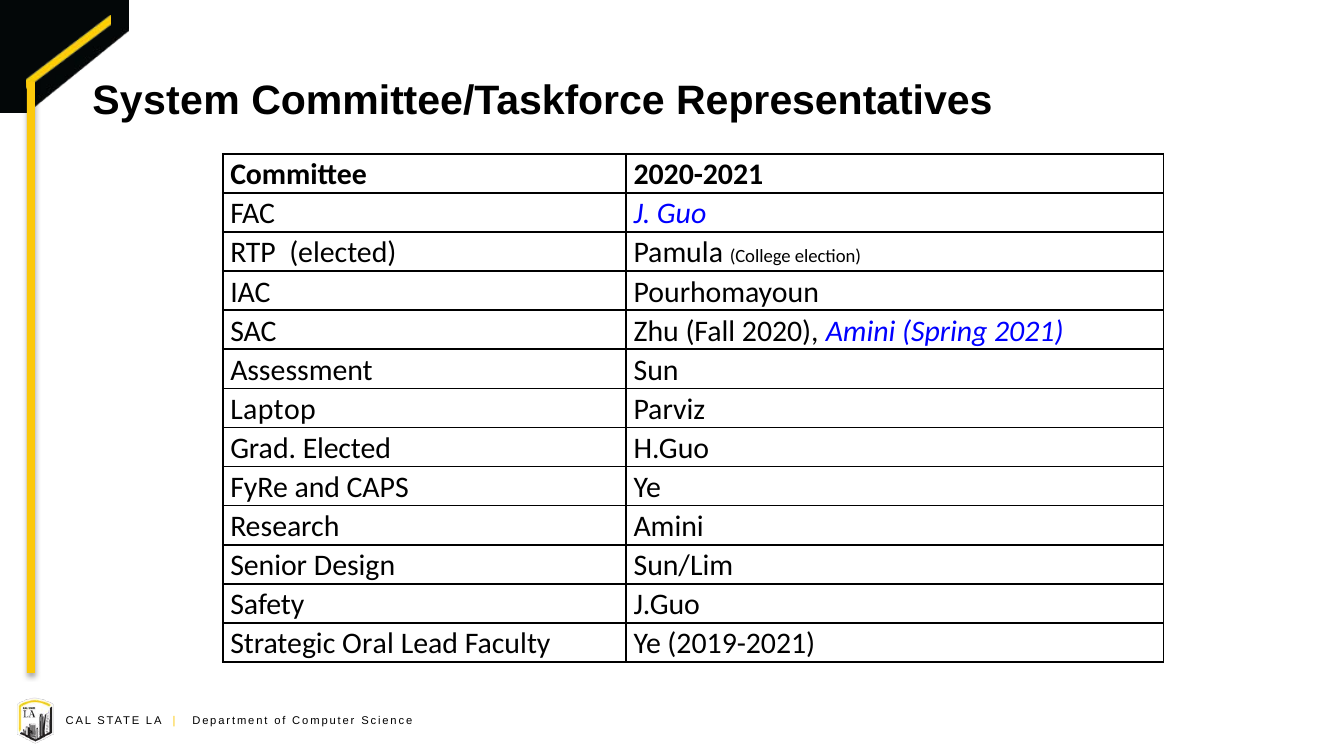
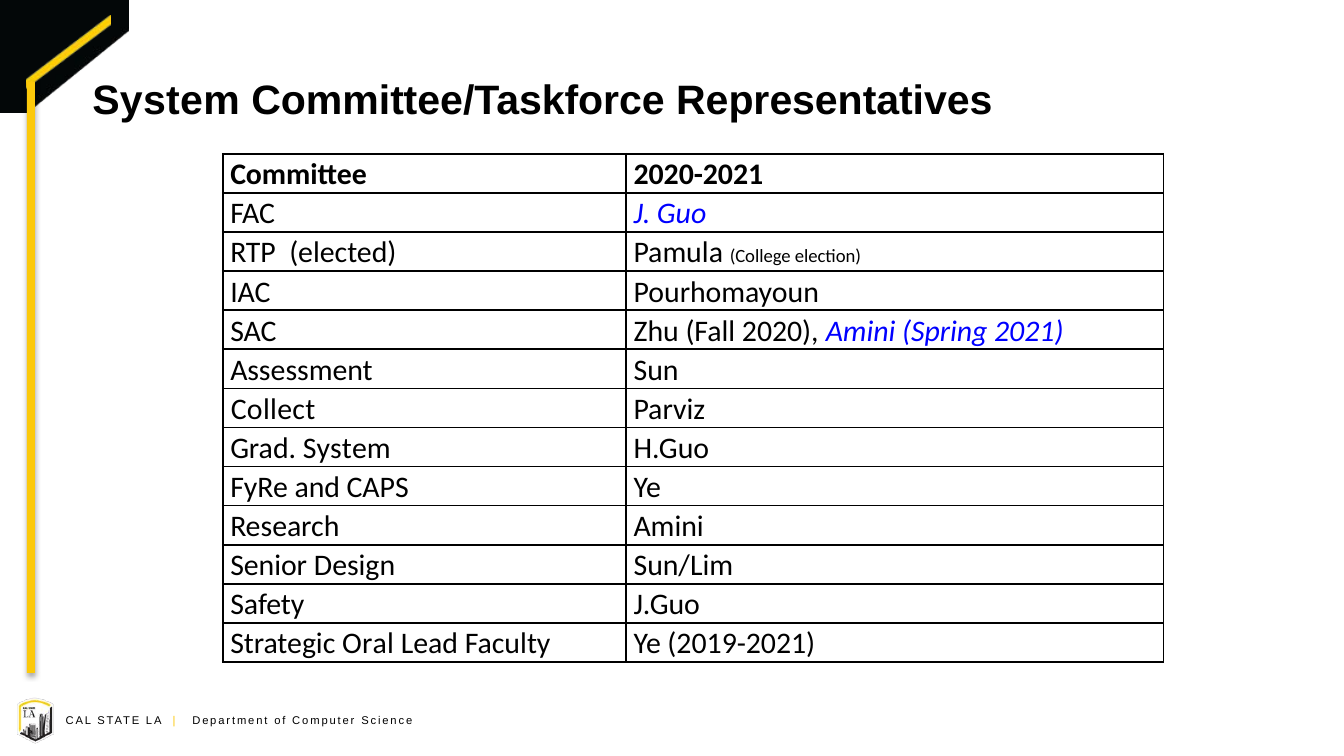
Laptop: Laptop -> Collect (273, 409)
Grad Elected: Elected -> System (347, 449)
